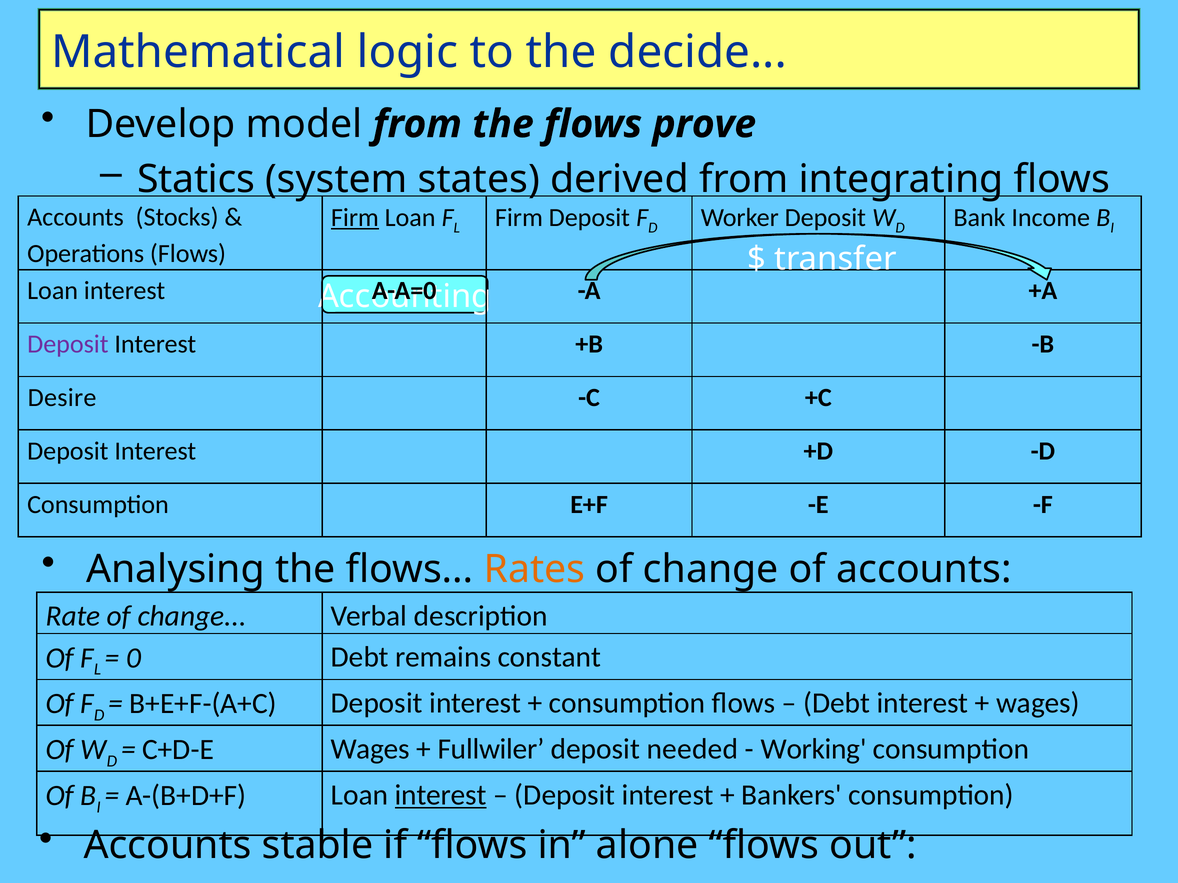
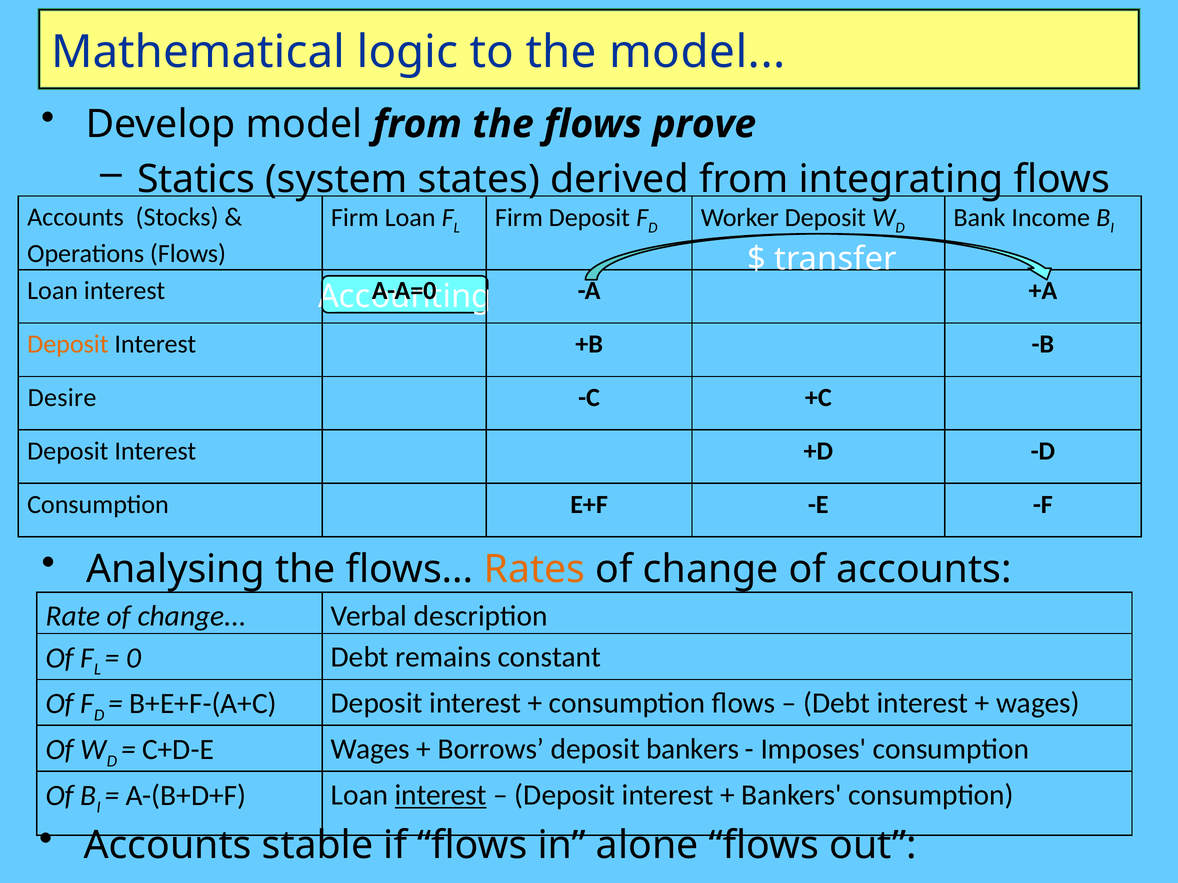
the decide: decide -> model (697, 52)
Firm underline: present -> none (355, 218)
Deposit colour: purple -> orange (68, 344)
Fullwiler: Fullwiler -> Borrows (491, 750)
deposit needed: needed -> bankers (693, 750)
Working: Working -> Imposes (813, 750)
